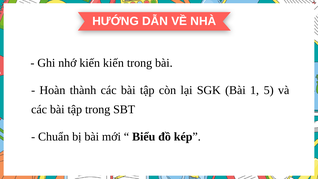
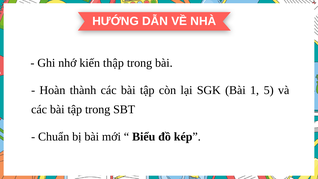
kiến kiến: kiến -> thập (113, 63)
